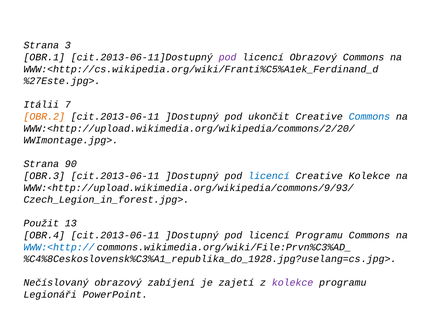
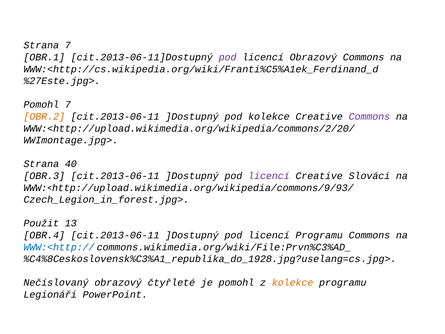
Strana 3: 3 -> 7 (68, 45)
Itálii: Itálii -> Pomohl (41, 105)
pod ukončit: ukončit -> kolekce (269, 116)
Commons colour: blue -> purple (369, 116)
90: 90 -> 40 (71, 164)
licencí colour: blue -> purple (269, 176)
Creative Kolekce: Kolekce -> Slováci (369, 176)
zabíjení: zabíjení -> čtyřleté (171, 283)
je zajetí: zajetí -> pomohl (236, 283)
kolekce colour: purple -> orange (293, 283)
